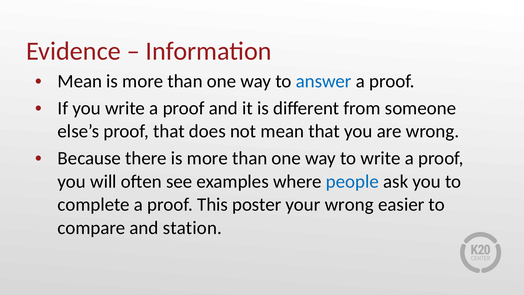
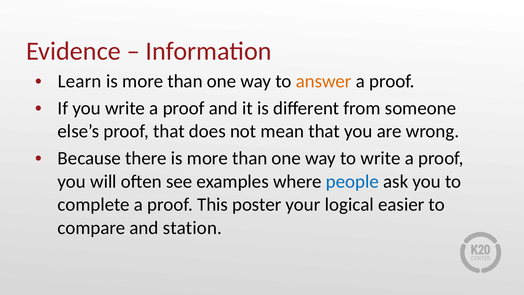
Mean: Mean -> Learn (80, 81)
answer colour: blue -> orange (324, 81)
your wrong: wrong -> logical (349, 204)
